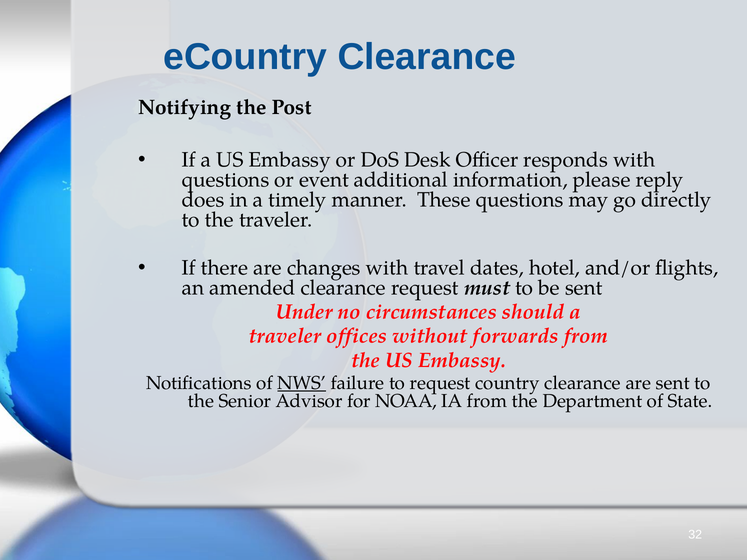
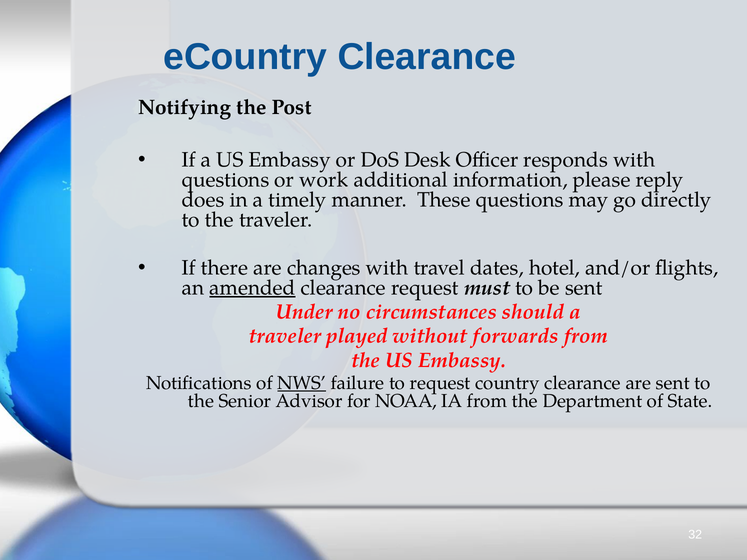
event: event -> work (324, 180)
amended underline: none -> present (252, 288)
offices: offices -> played (357, 336)
